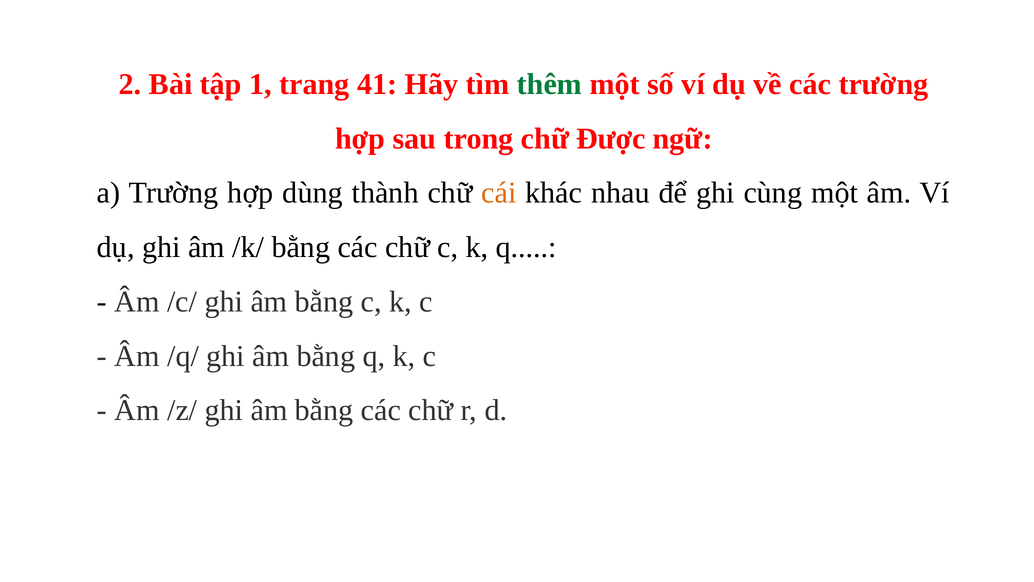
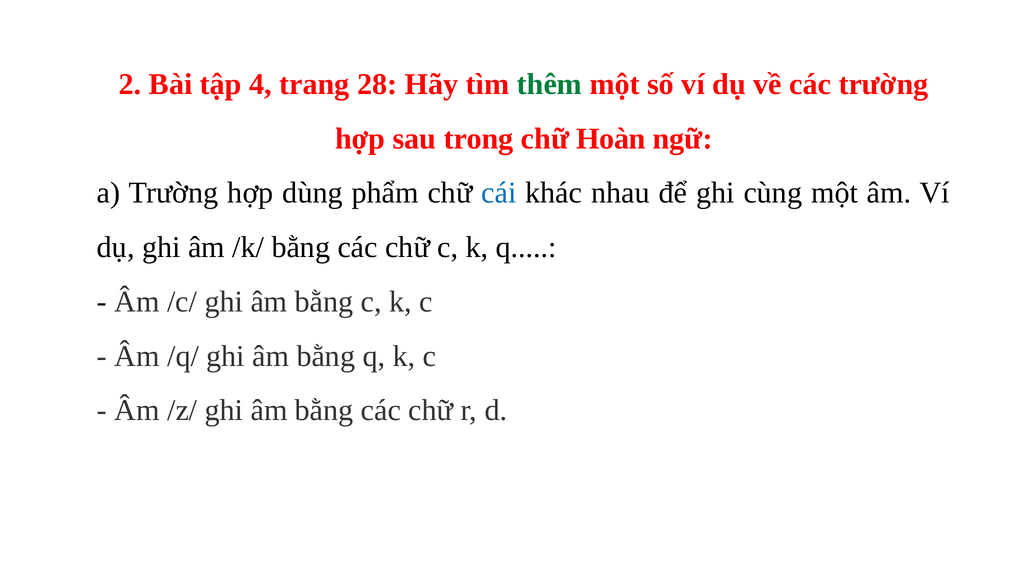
1: 1 -> 4 (261, 84)
41: 41 -> 28 (377, 84)
Được: Được -> Hoàn (611, 139)
thành: thành -> phẩm (385, 193)
cái colour: orange -> blue (499, 193)
